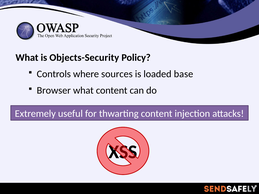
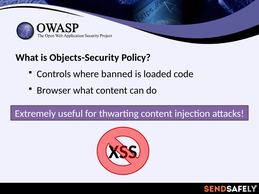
sources: sources -> banned (117, 74)
base: base -> code (184, 74)
